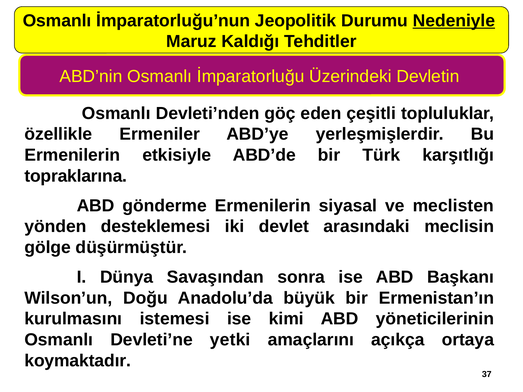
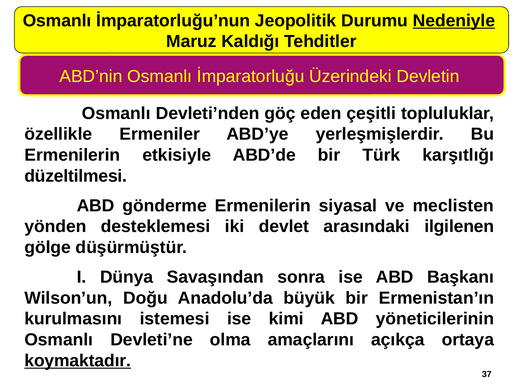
topraklarına: topraklarına -> düzeltilmesi (76, 176)
meclisin: meclisin -> ilgilenen (459, 227)
yetki: yetki -> olma (230, 340)
koymaktadır underline: none -> present (78, 361)
